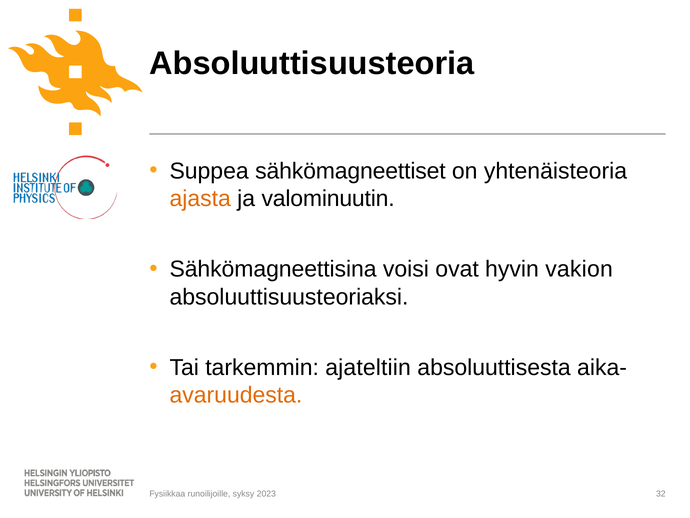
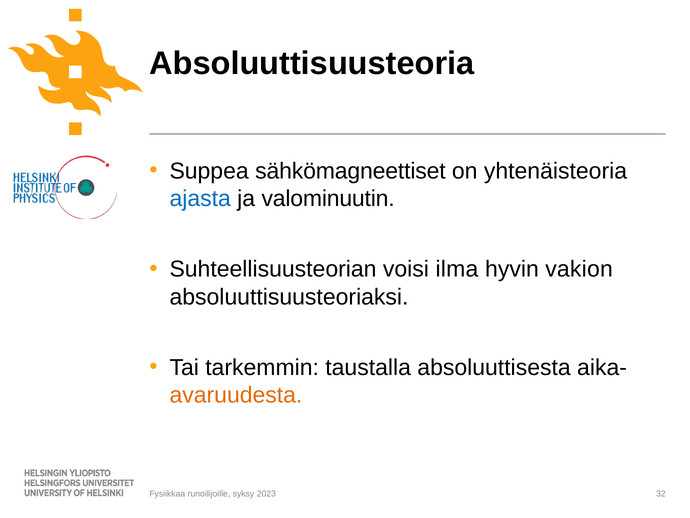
ajasta colour: orange -> blue (200, 199)
Sähkömagneettisina: Sähkömagneettisina -> Suhteellisuusteorian (273, 269)
ovat: ovat -> ilma (457, 269)
ajateltiin: ajateltiin -> taustalla (368, 367)
